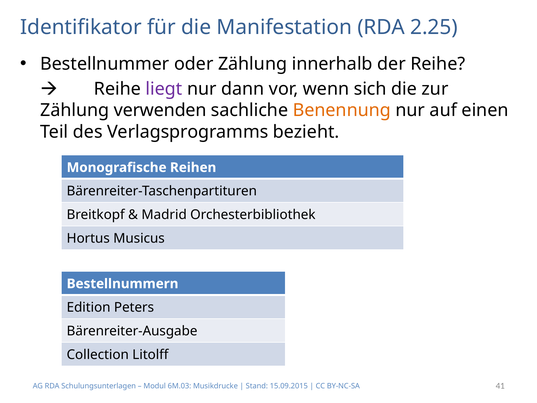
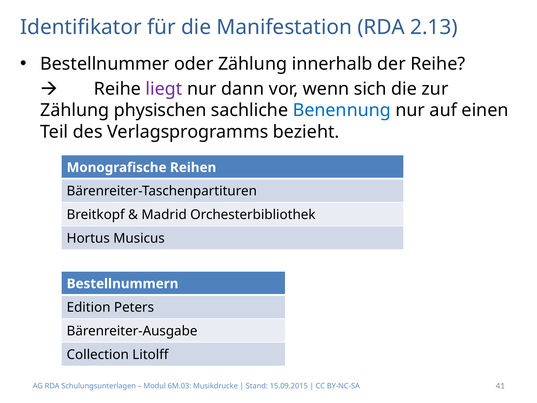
2.25: 2.25 -> 2.13 (434, 27)
verwenden: verwenden -> physischen (160, 110)
Benennung colour: orange -> blue (342, 110)
